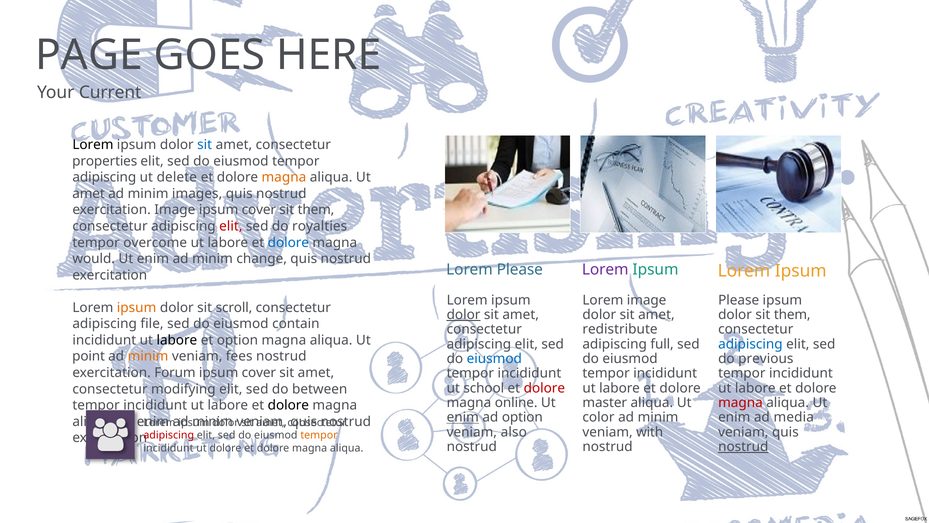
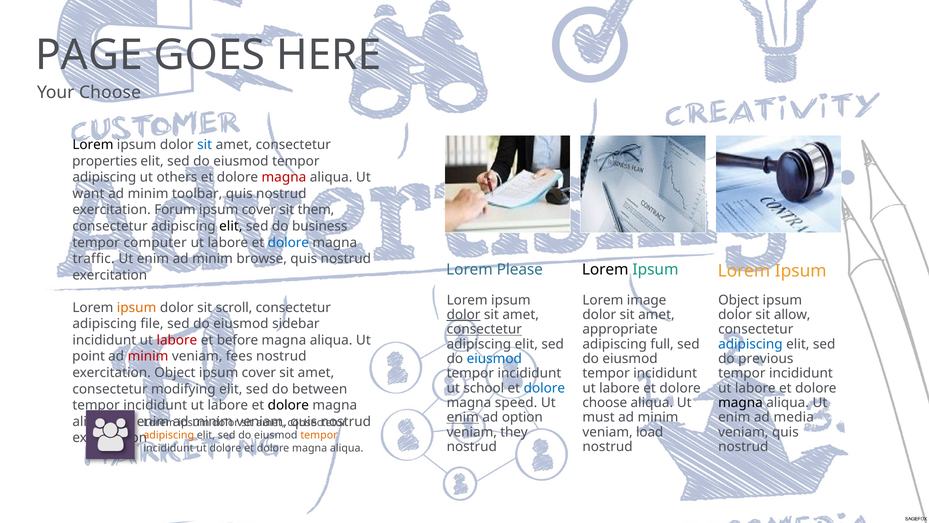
Your Current: Current -> Choose (110, 92)
delete: delete -> others (177, 177)
magna colour: orange -> red (284, 177)
amet: amet -> want (88, 194)
images: images -> toolbar (197, 194)
exercitation Image: Image -> Forum (175, 210)
elit colour: red -> black (231, 226)
royalties: royalties -> business (320, 226)
overcome: overcome -> computer (155, 242)
would: would -> traffic (94, 259)
change: change -> browse (262, 259)
Lorem colour: purple -> black (605, 270)
Please: Please -> Object (739, 300)
dolor sit them: them -> allow (792, 314)
contain: contain -> sidebar (296, 324)
consectetur underline: none -> present (484, 329)
redistribute: redistribute -> appropriate (620, 329)
labore colour: black -> red (177, 340)
et option: option -> before (237, 340)
minim colour: orange -> red (148, 356)
exercitation Forum: Forum -> Object (175, 372)
dolore colour: red -> blue (544, 388)
online: online -> speed (516, 402)
master: master -> choose (605, 402)
magna colour: red -> black (740, 402)
color: color -> must (599, 417)
also: also -> they (514, 432)
with: with -> load (650, 432)
adipiscing colour: red -> orange (169, 435)
nostrud underline: present -> none (743, 446)
